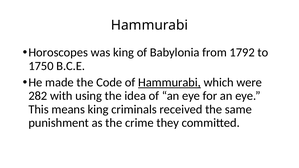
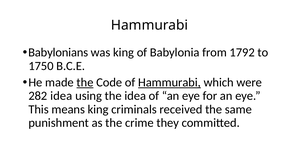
Horoscopes: Horoscopes -> Babylonians (58, 53)
the underline: none -> present (85, 83)
282 with: with -> idea (61, 96)
